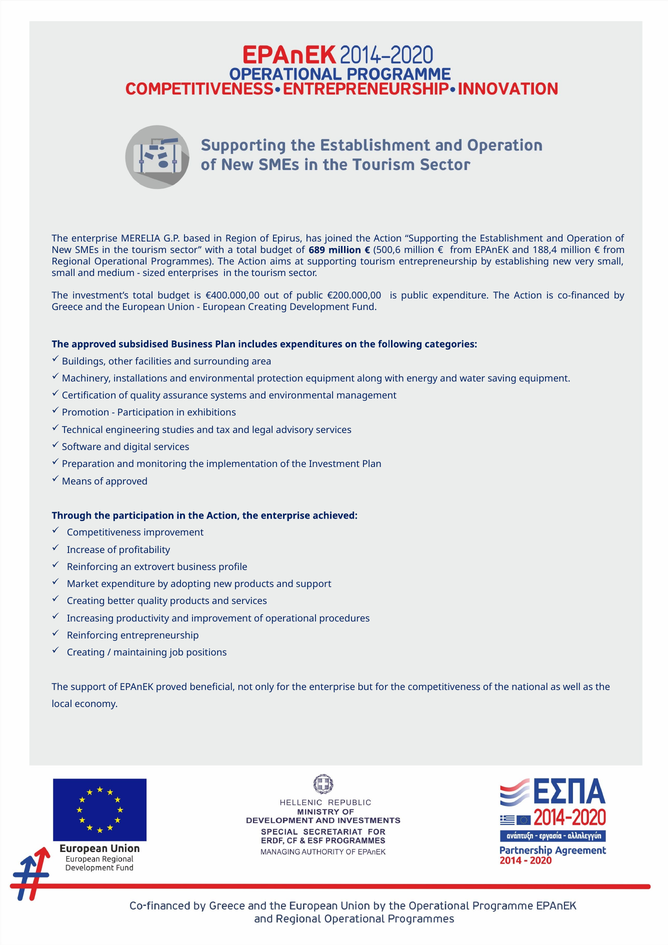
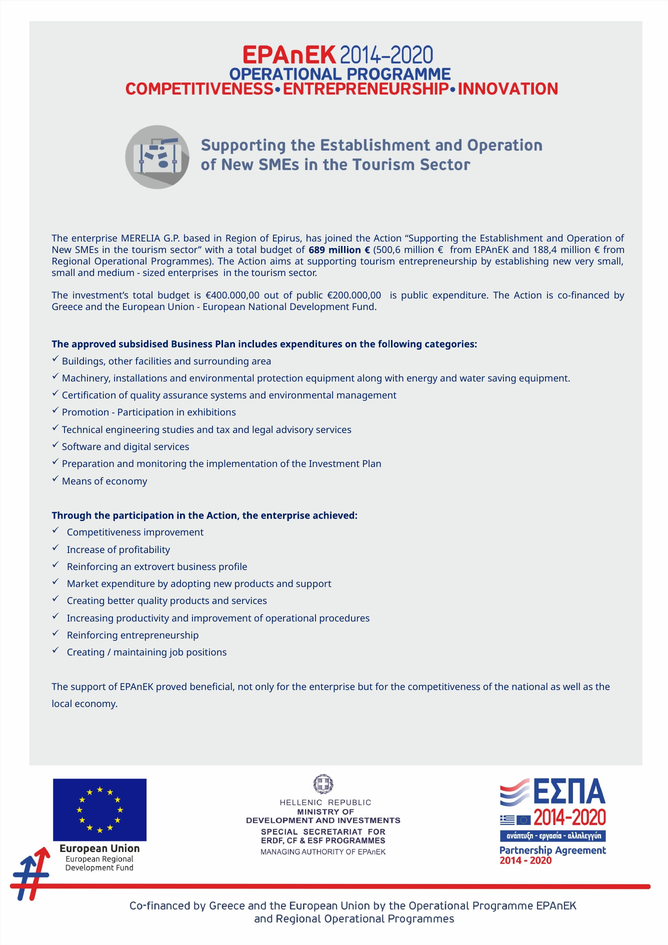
European Creating: Creating -> National (268, 307)
of approved: approved -> economy (127, 481)
